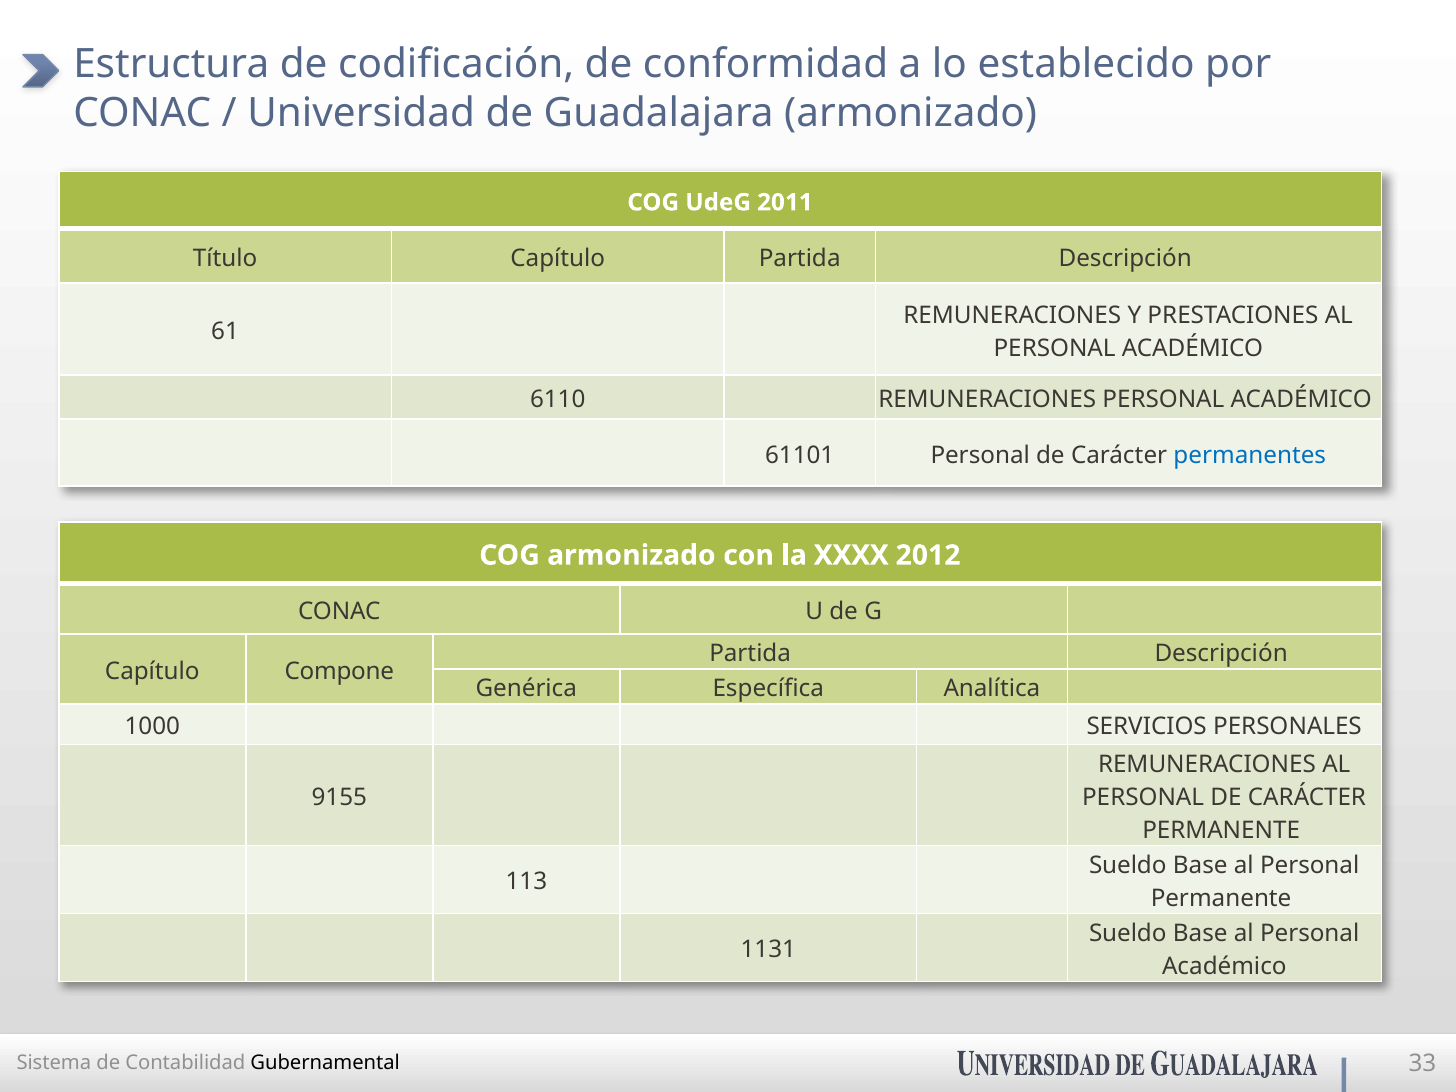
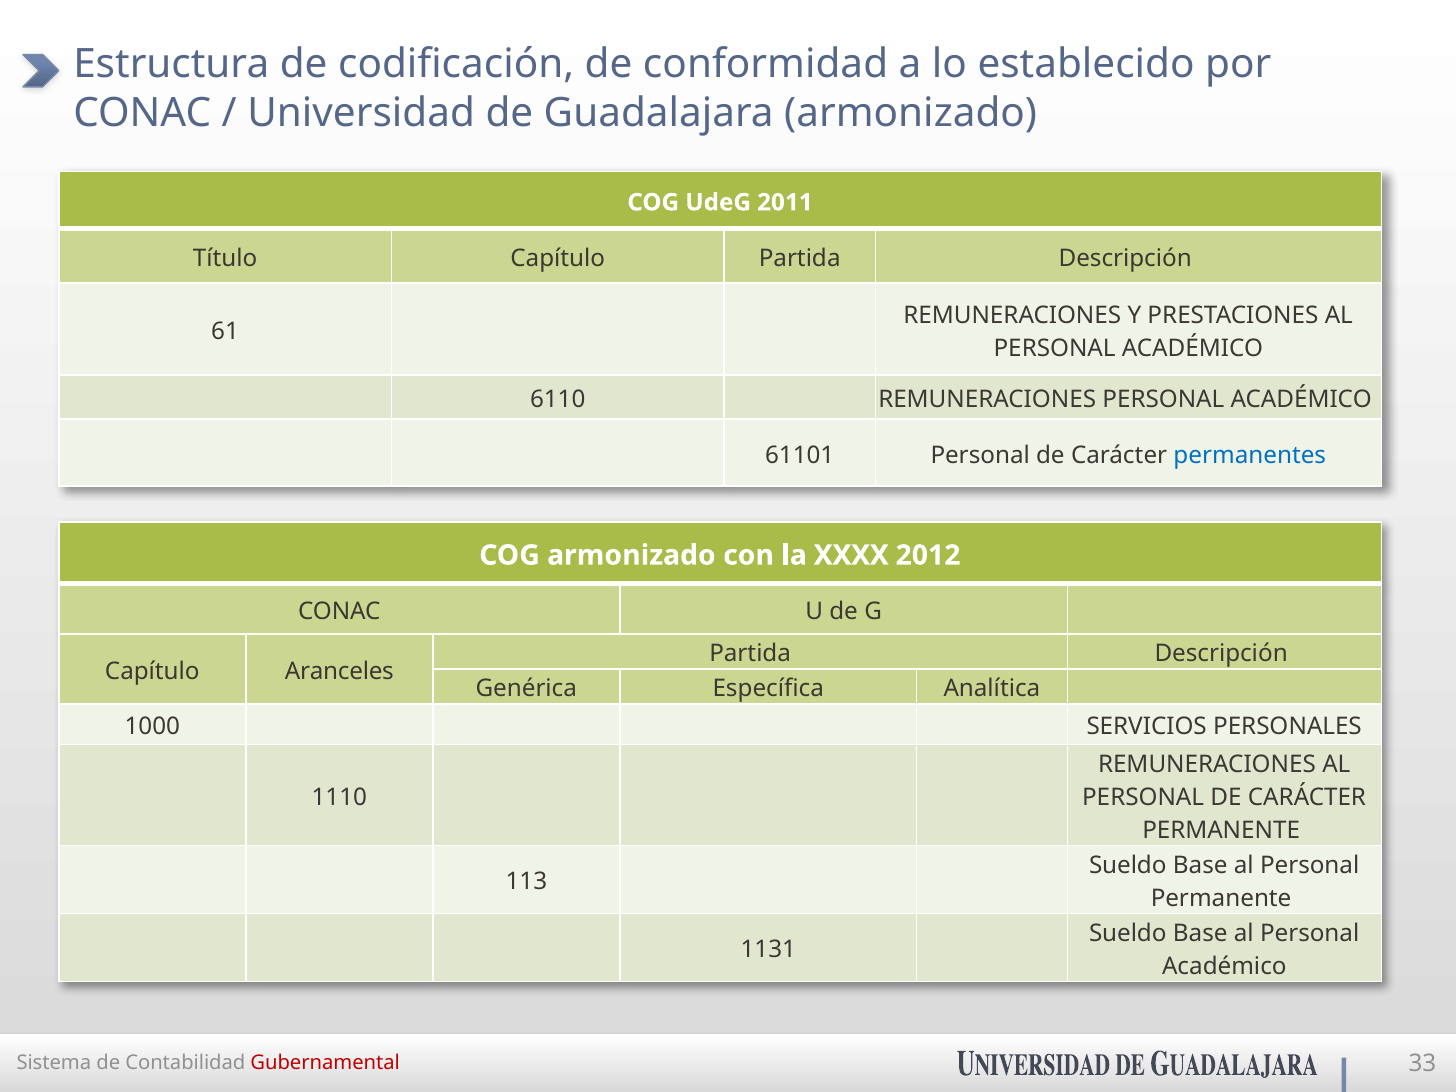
Compone: Compone -> Aranceles (339, 671)
9155: 9155 -> 1110 (339, 797)
Gubernamental colour: black -> red (325, 1063)
